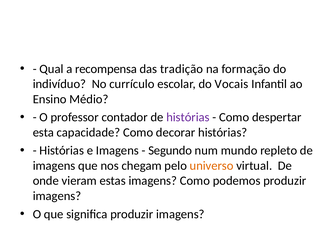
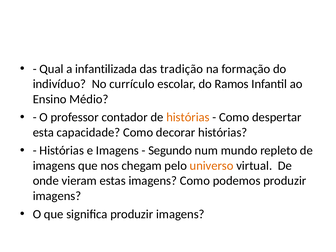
recompensa: recompensa -> infantilizada (106, 69)
Vocais: Vocais -> Ramos (232, 84)
histórias colour: purple -> orange (188, 117)
